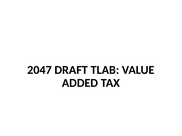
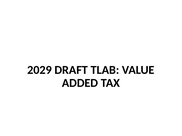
2047: 2047 -> 2029 (39, 70)
